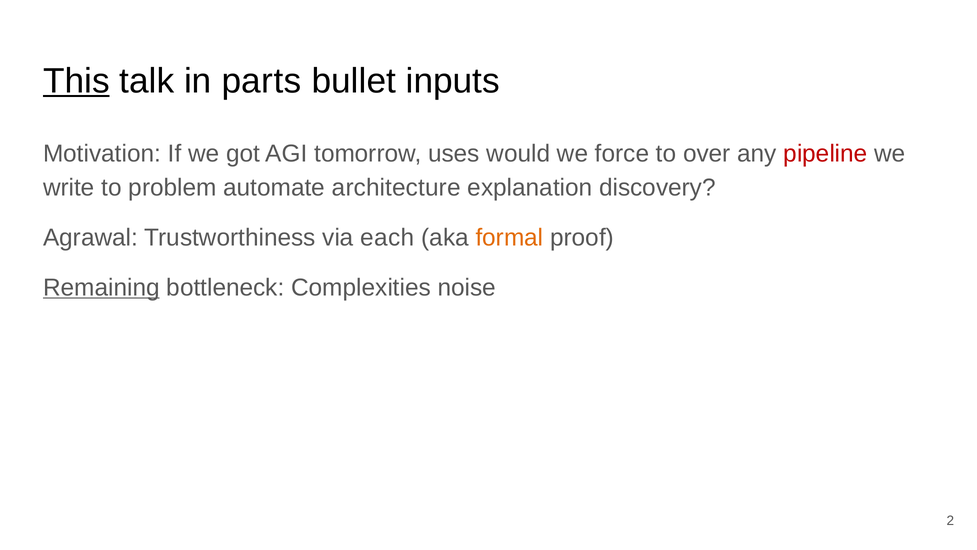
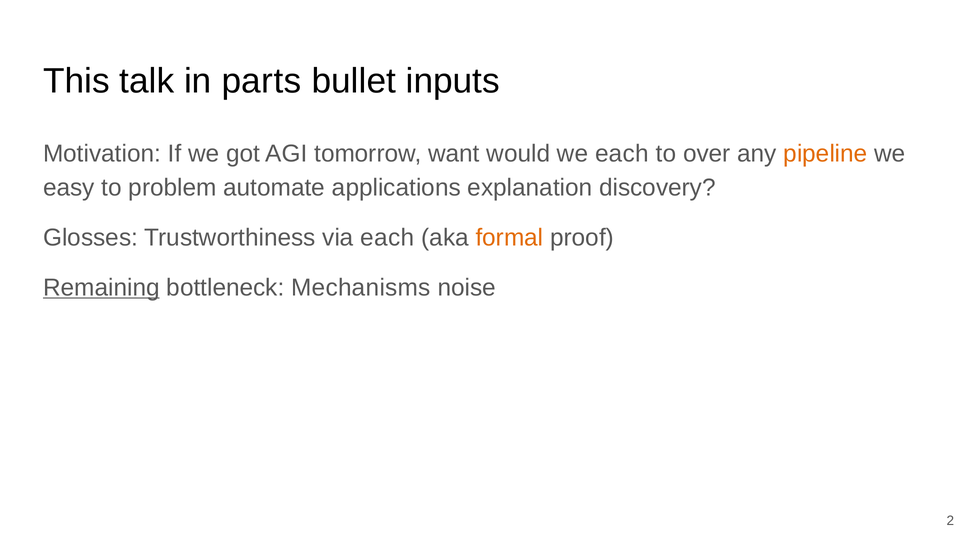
This underline: present -> none (76, 81)
uses: uses -> want (454, 154)
we force: force -> each (622, 154)
pipeline colour: red -> orange (825, 154)
write: write -> easy (69, 187)
architecture: architecture -> applications (396, 187)
Agrawal: Agrawal -> Glosses (91, 237)
Complexities: Complexities -> Mechanisms (361, 287)
